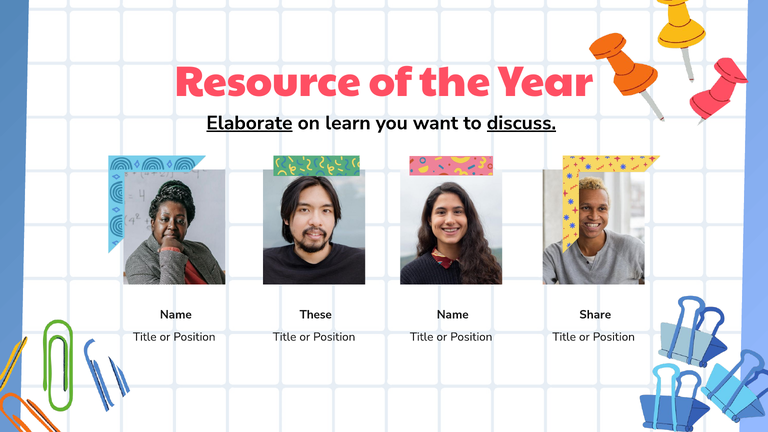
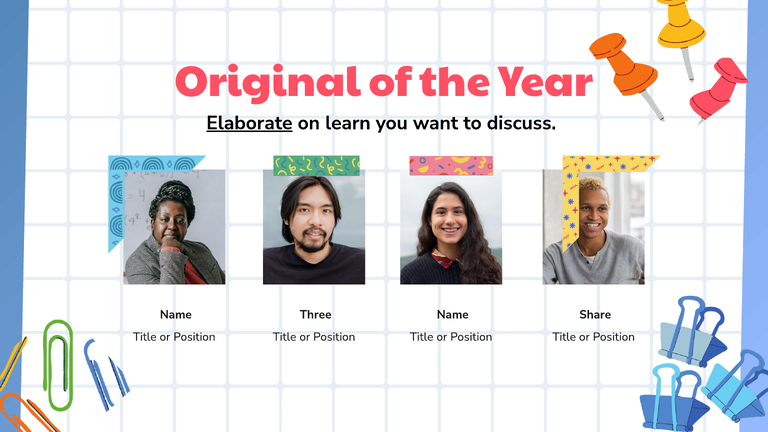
Resource: Resource -> Original (268, 82)
discuss underline: present -> none (522, 123)
These: These -> Three (316, 315)
